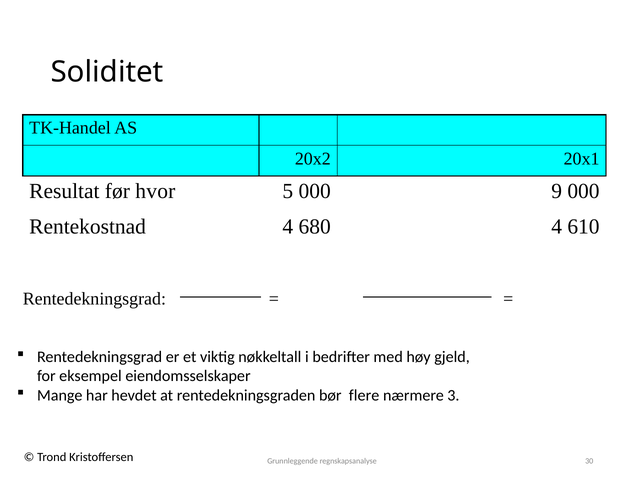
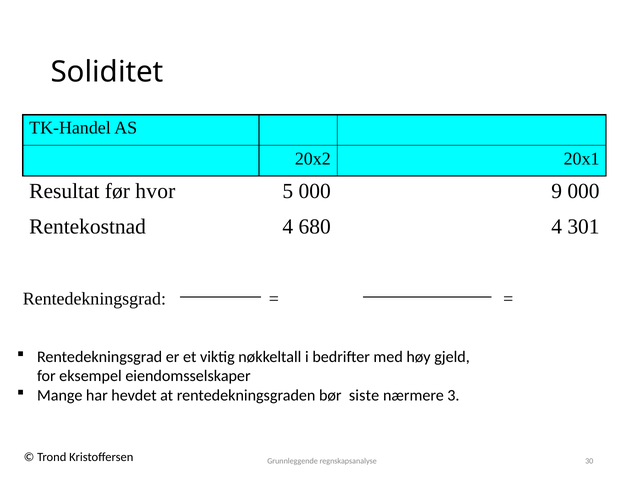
610: 610 -> 301 (583, 226)
flere: flere -> siste (364, 395)
